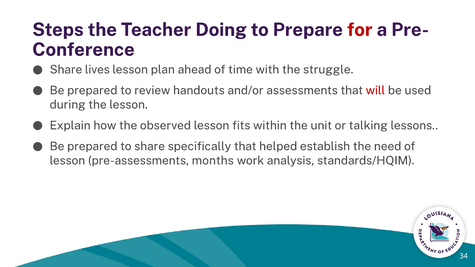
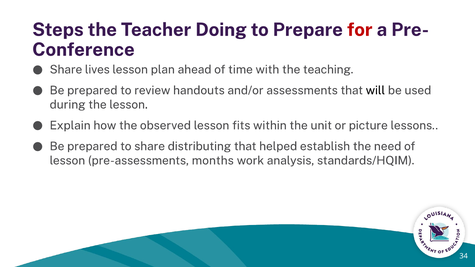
struggle: struggle -> teaching (328, 70)
will colour: red -> black (375, 90)
talking: talking -> picture (368, 126)
specifically: specifically -> distributing (199, 146)
